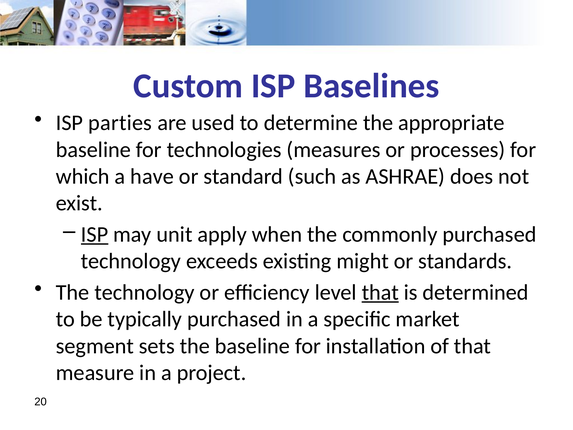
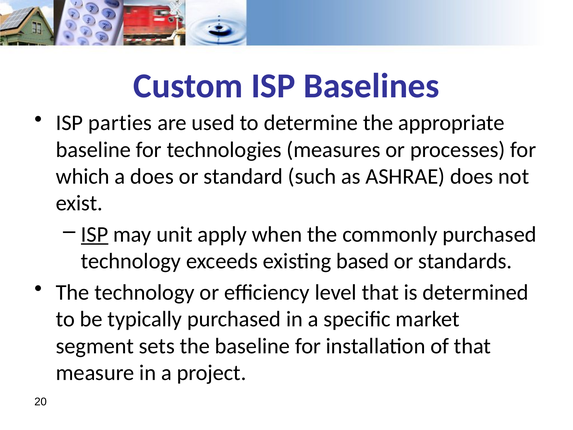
a have: have -> does (152, 176)
might: might -> based (363, 261)
that underline: present -> none (380, 292)
